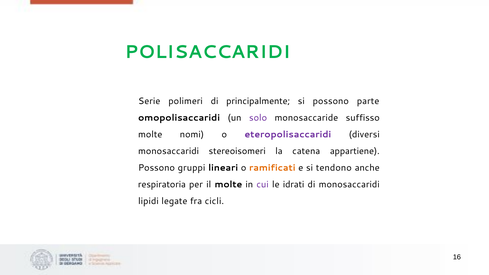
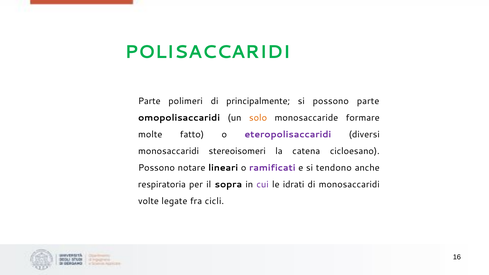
Serie: Serie -> Parte (149, 101)
solo colour: purple -> orange (258, 118)
suffisso: suffisso -> formare (363, 118)
nomi: nomi -> fatto (192, 135)
appartiene: appartiene -> cicloesano (355, 151)
gruppi: gruppi -> notare (192, 168)
ramificati colour: orange -> purple (272, 168)
il molte: molte -> sopra (228, 184)
lipidi: lipidi -> volte (148, 201)
